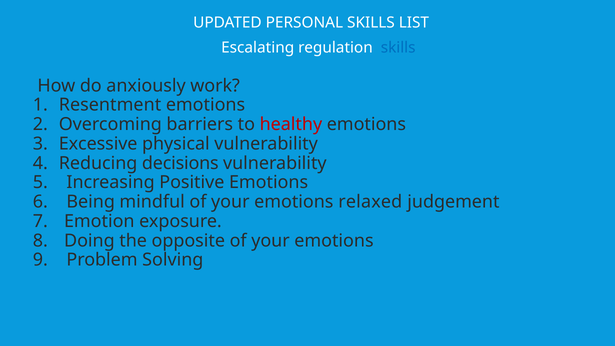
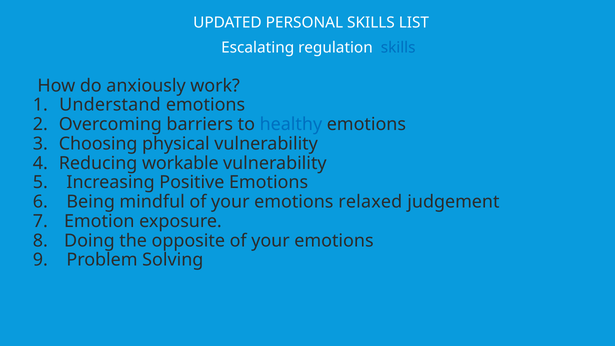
Resentment: Resentment -> Understand (110, 105)
healthy colour: red -> blue (291, 124)
Excessive: Excessive -> Choosing (98, 144)
decisions: decisions -> workable (180, 163)
